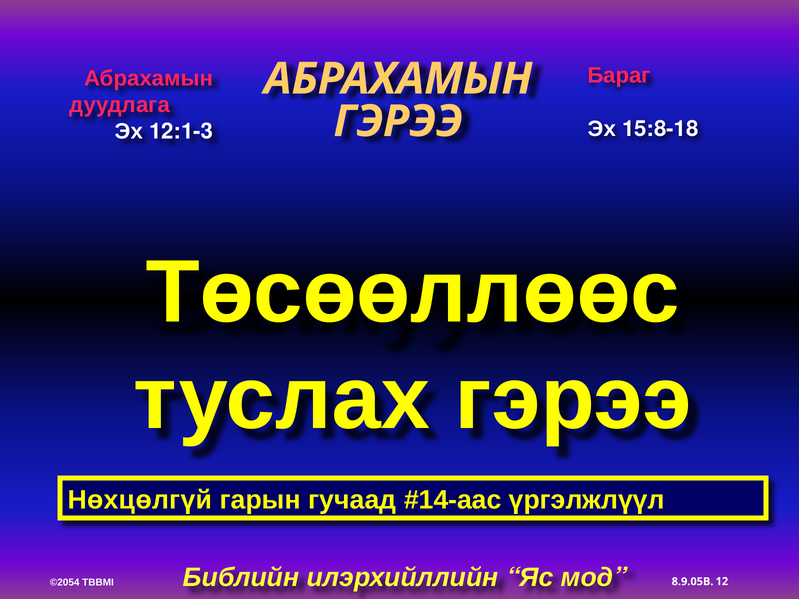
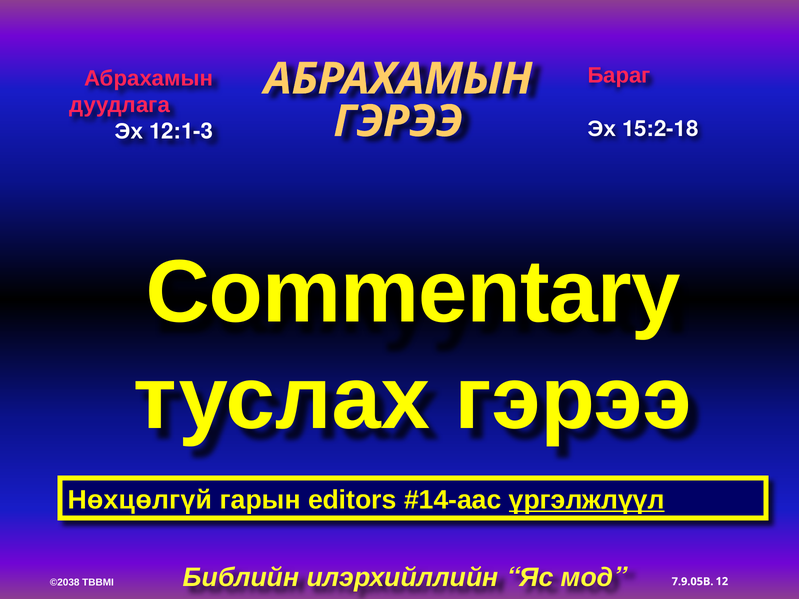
15:8-18: 15:8-18 -> 15:2-18 (660, 129)
Төсөөллөөс: Төсөөллөөс -> Commentary (413, 293)
гучаад: гучаад -> editors (352, 500)
үргэлжлүүл underline: none -> present (587, 500)
©2054: ©2054 -> ©2038 (65, 583)
8.9.05B: 8.9.05B -> 7.9.05B (693, 582)
